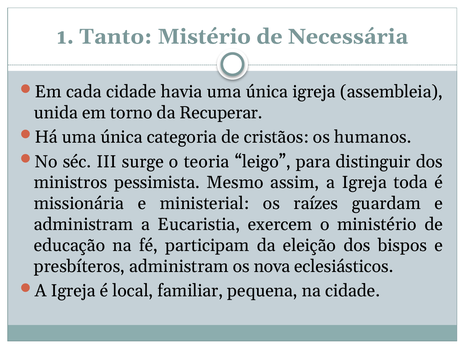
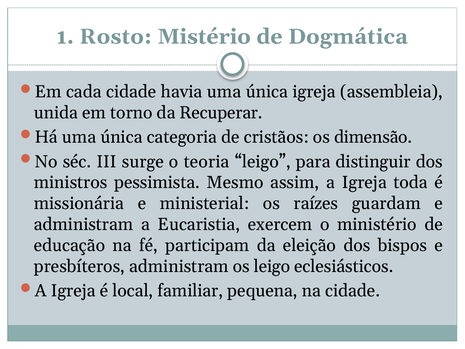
Tanto: Tanto -> Rosto (116, 37)
Necessária: Necessária -> Dogmática (348, 37)
humanos: humanos -> dimensão (373, 137)
os nova: nova -> leigo (272, 266)
